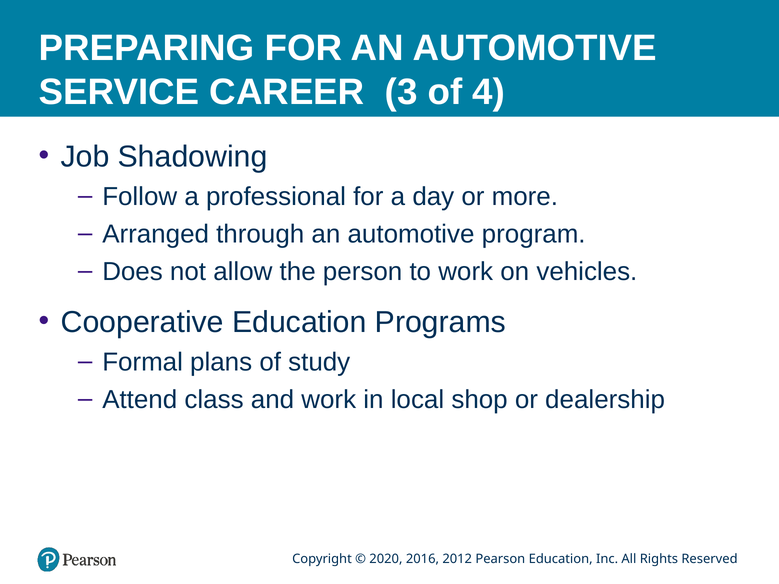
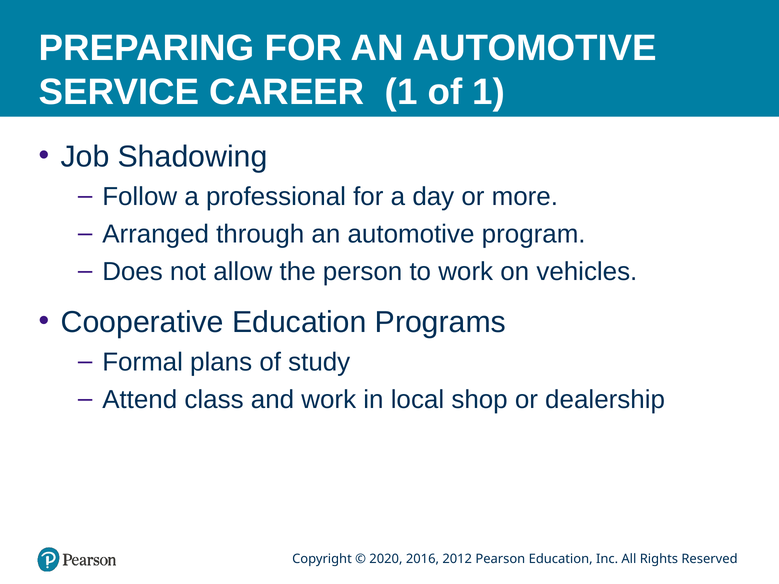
CAREER 3: 3 -> 1 (401, 92)
of 4: 4 -> 1 (489, 92)
